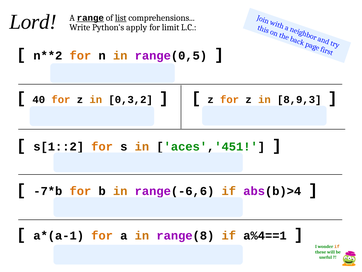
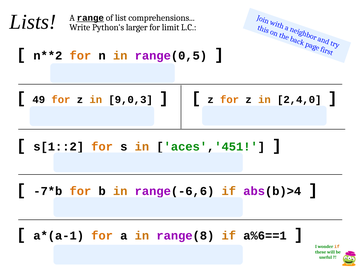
Lord: Lord -> Lists (33, 22)
list underline: present -> none (121, 18)
apply: apply -> larger (137, 27)
40: 40 -> 49 (39, 99)
0,3,2: 0,3,2 -> 9,0,3 (131, 99)
8,9,3: 8,9,3 -> 2,4,0 (299, 99)
a%4==1: a%4==1 -> a%6==1 (265, 235)
